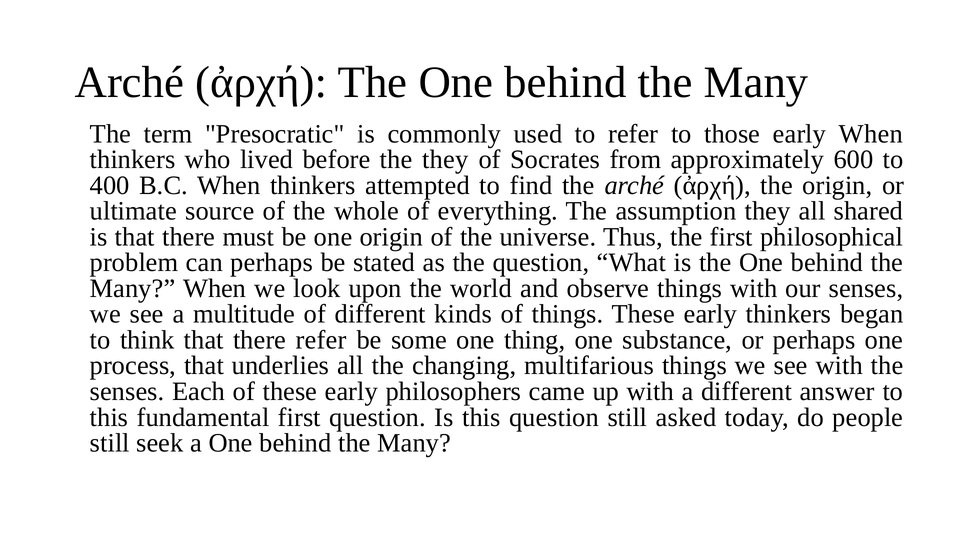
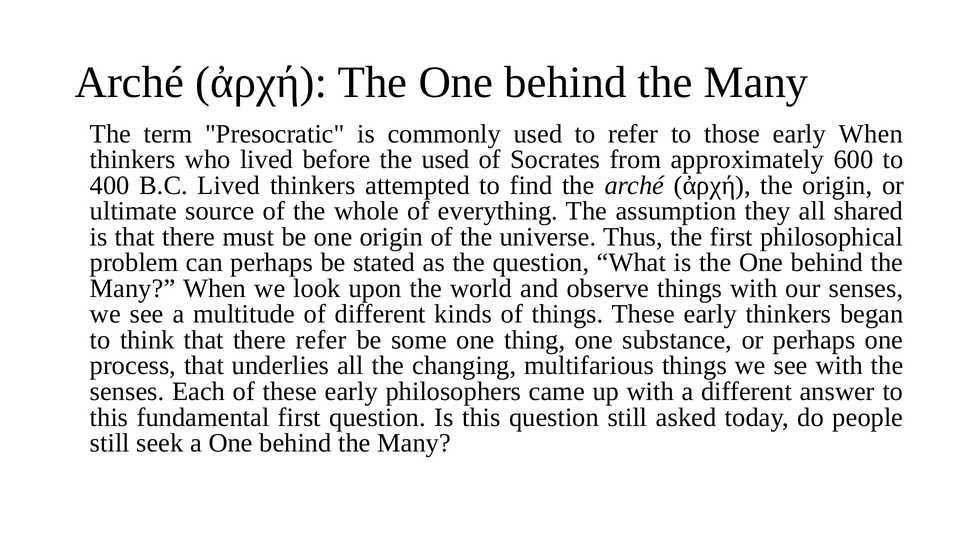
the they: they -> used (446, 159)
B.C When: When -> Lived (229, 185)
